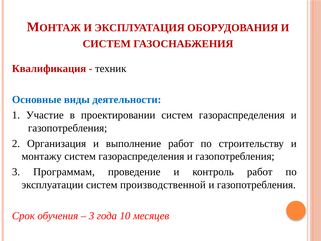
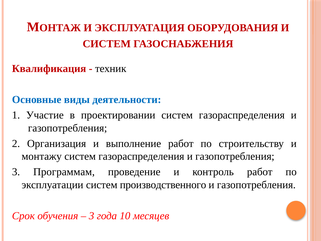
производственной: производственной -> производственного (163, 185)
